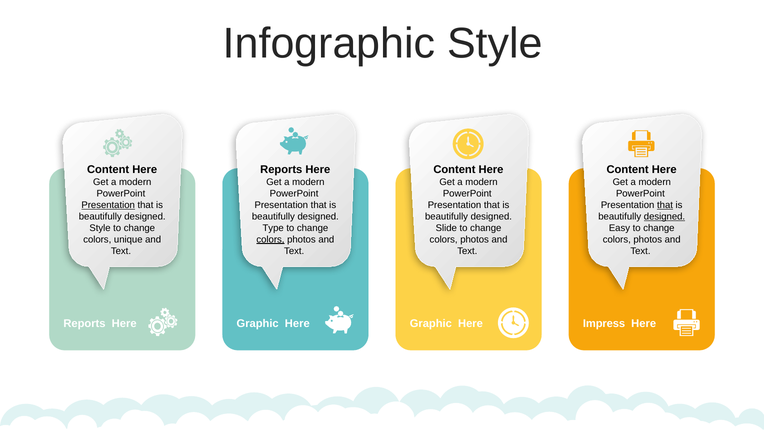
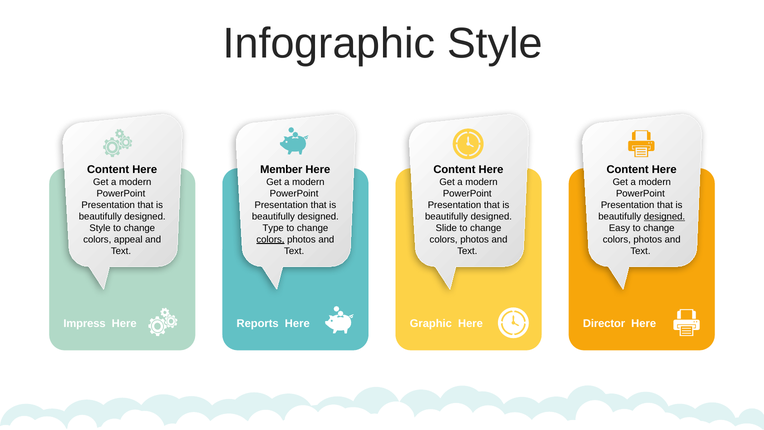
Reports: Reports -> Member (281, 170)
Presentation underline: present -> none (108, 205)
that underline: present -> none (665, 205)
unique: unique -> appeal (128, 239)
Reports: Reports -> Impress (85, 323)
Graphic: Graphic -> Reports (258, 323)
Impress: Impress -> Director (604, 323)
